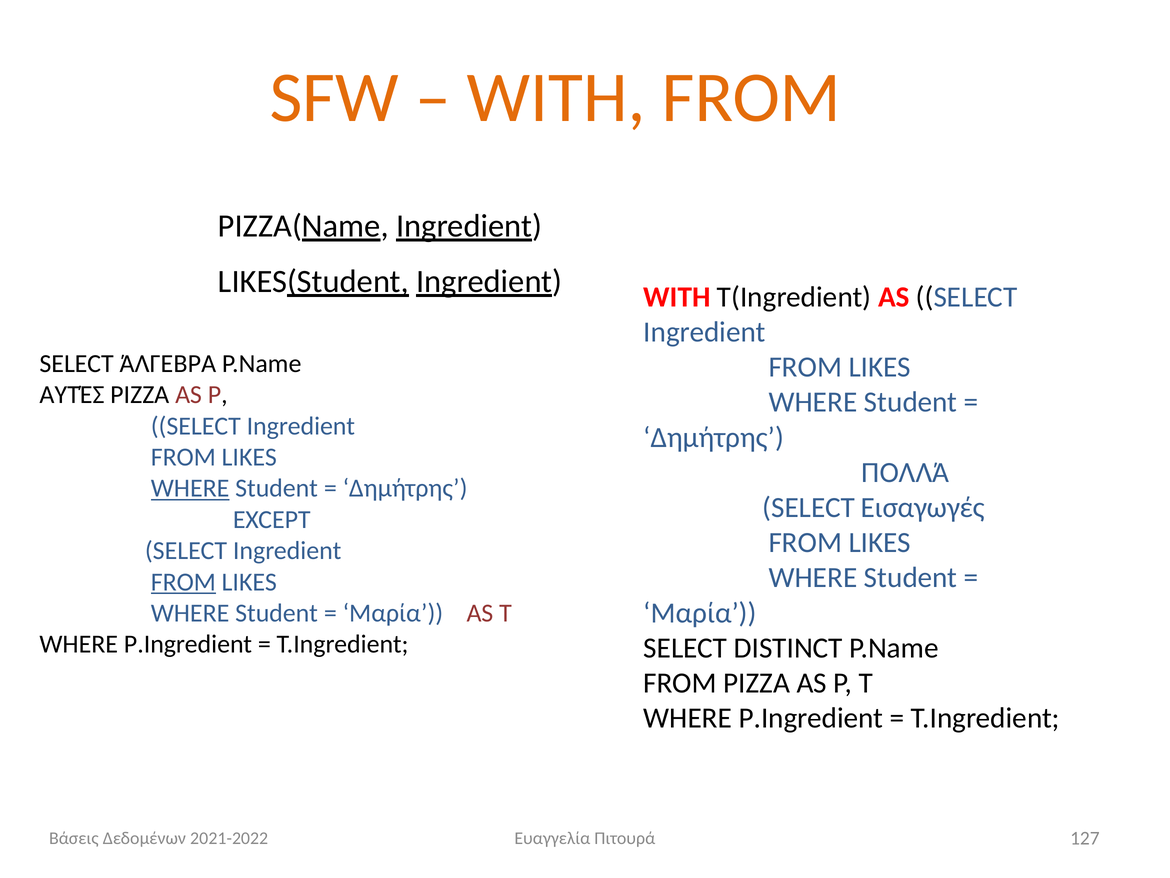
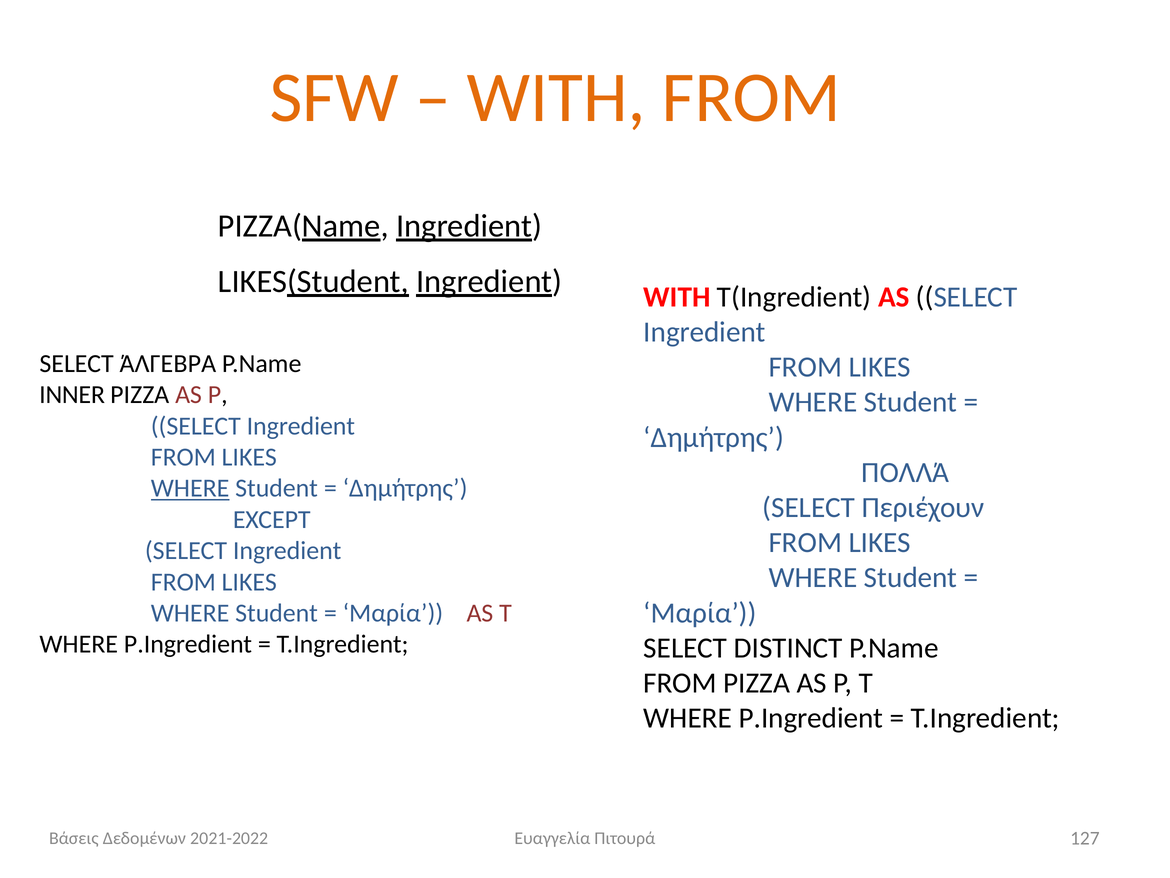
ΑΥΤΈΣ: ΑΥΤΈΣ -> INNER (72, 395)
Εισαγωγές: Εισαγωγές -> Περιέχουν (923, 507)
FROM underline: present -> none (183, 582)
